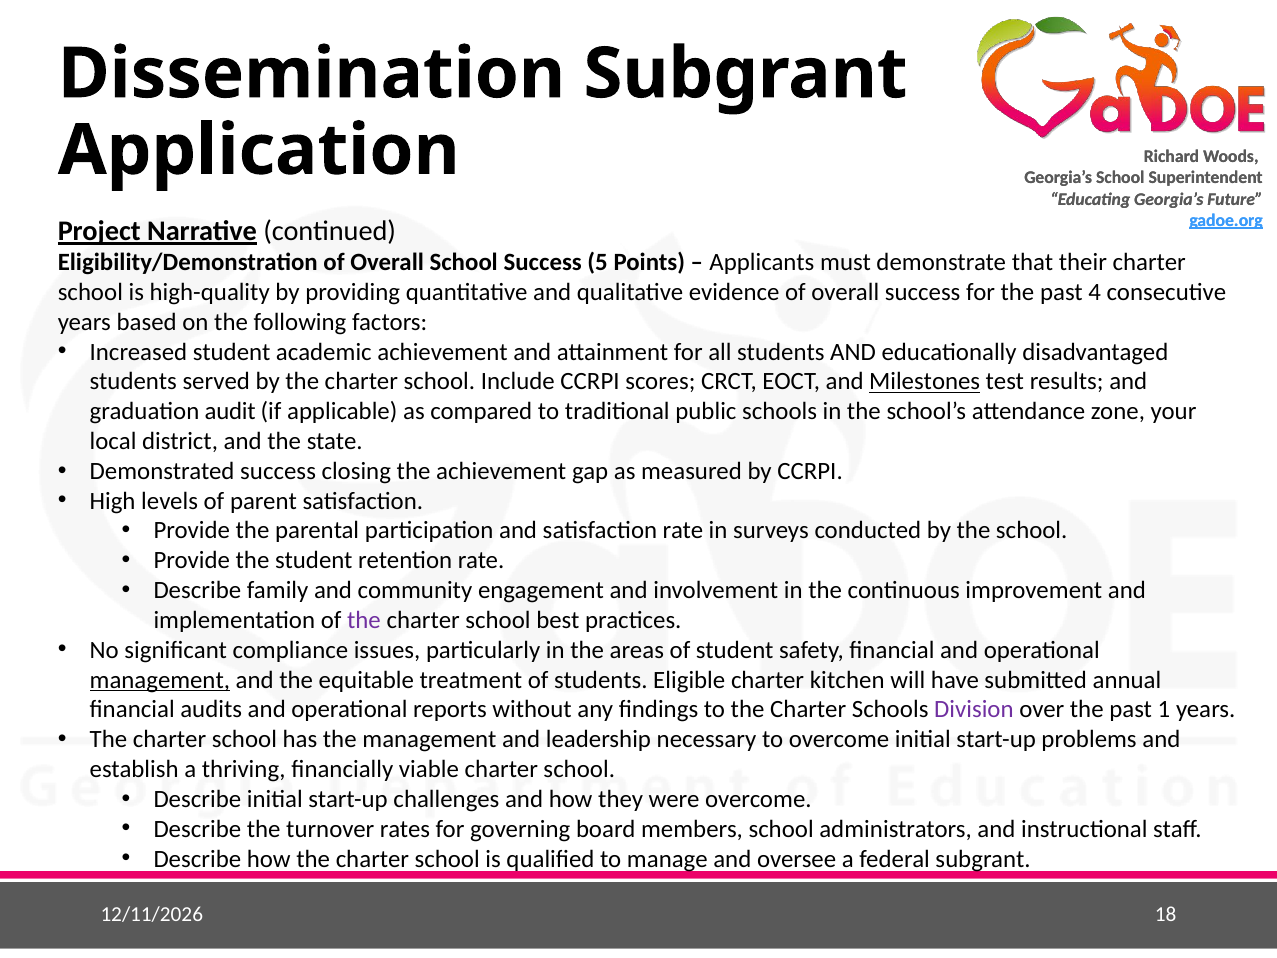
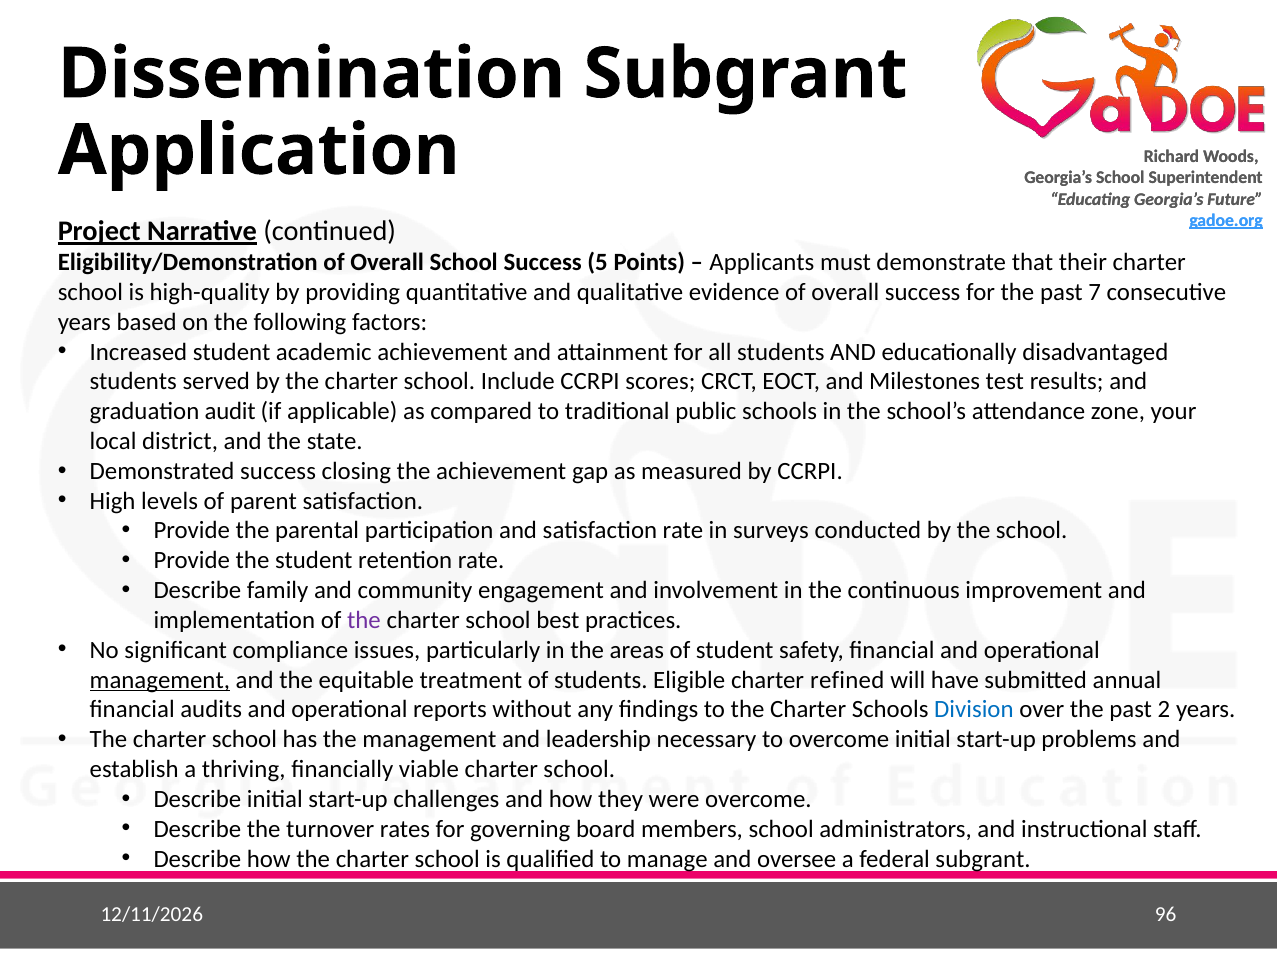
4: 4 -> 7 (1095, 292)
Milestones underline: present -> none (925, 382)
kitchen: kitchen -> refined (847, 680)
Division colour: purple -> blue (974, 710)
1: 1 -> 2 (1164, 710)
18: 18 -> 96 (1166, 914)
